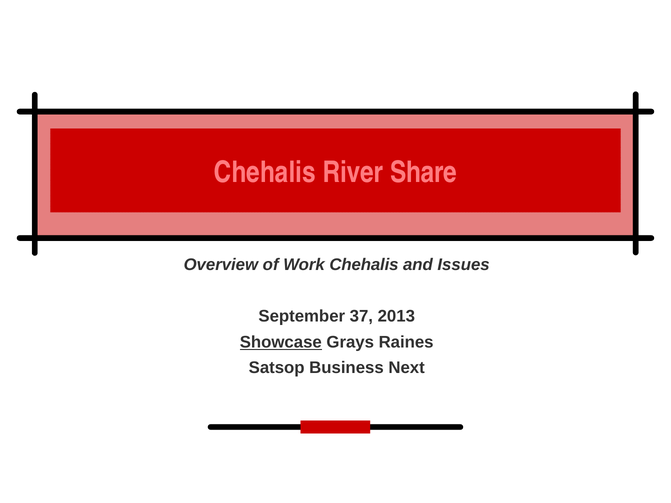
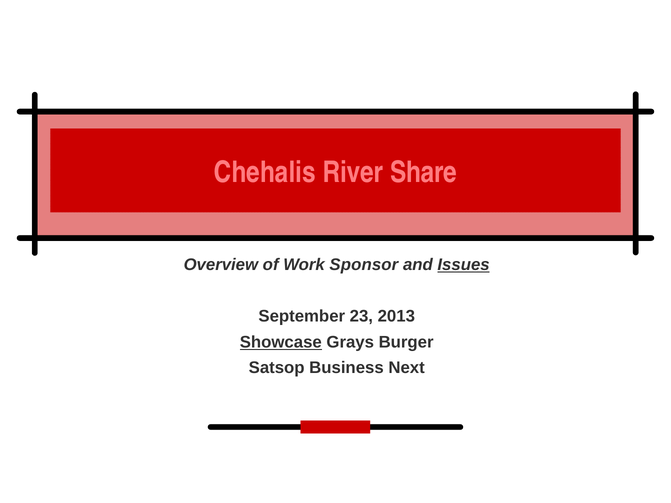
Work Chehalis: Chehalis -> Sponsor (364, 265)
Issues underline: none -> present (464, 265)
37: 37 -> 23 (361, 316)
Raines: Raines -> Burger (406, 342)
